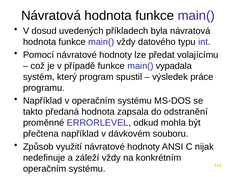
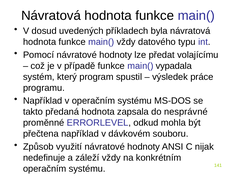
odstranění: odstranění -> nesprávné (186, 112)
